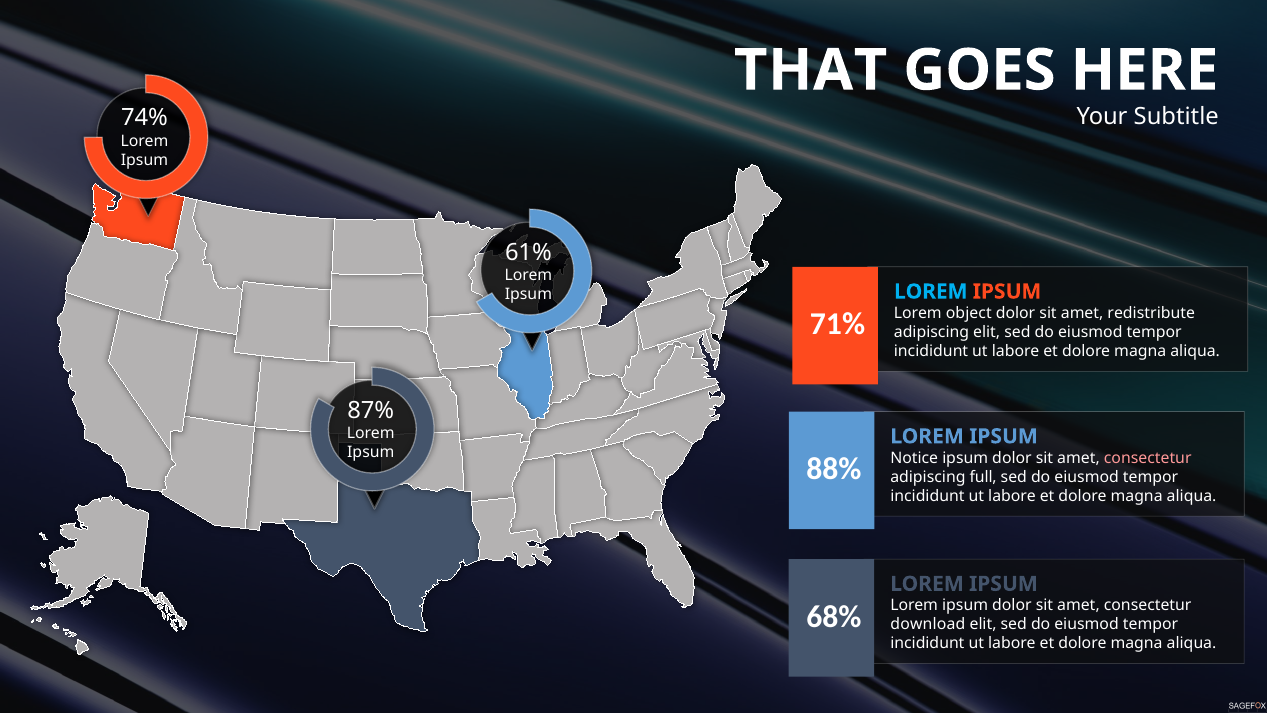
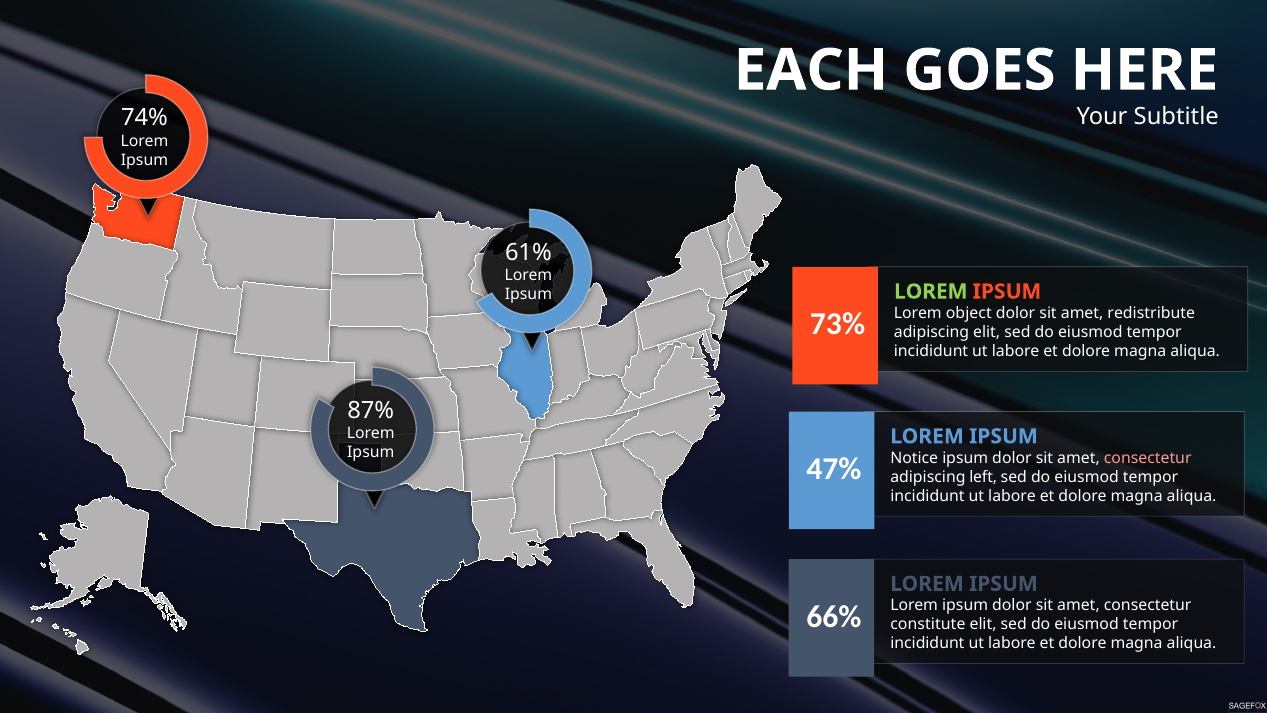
THAT: THAT -> EACH (811, 70)
LOREM colour: light blue -> light green (931, 291)
71%: 71% -> 73% (838, 324)
88%: 88% -> 47% (834, 469)
full: full -> left (983, 477)
68%: 68% -> 66% (834, 617)
download: download -> constitute (928, 624)
